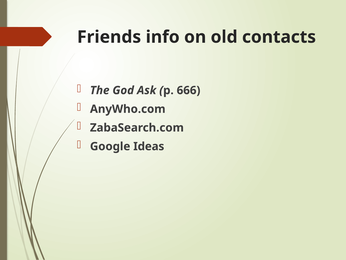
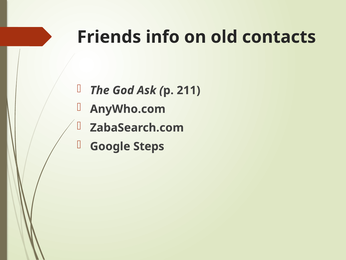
666: 666 -> 211 (189, 90)
Ideas: Ideas -> Steps (149, 146)
